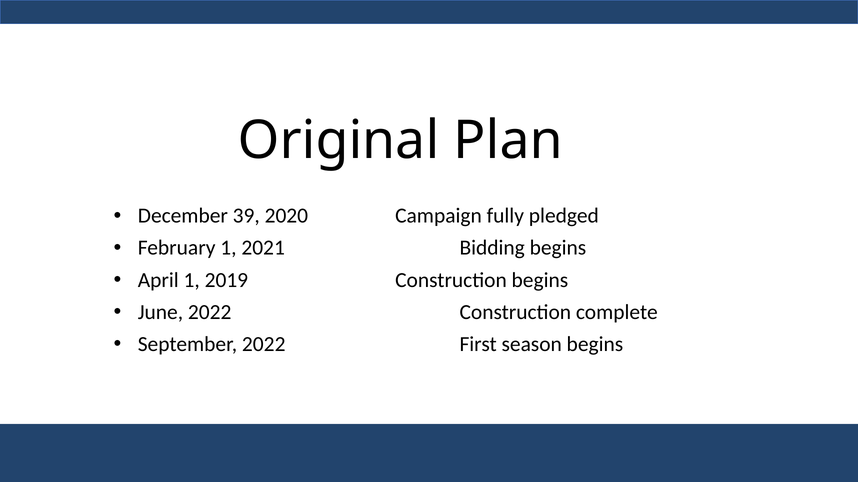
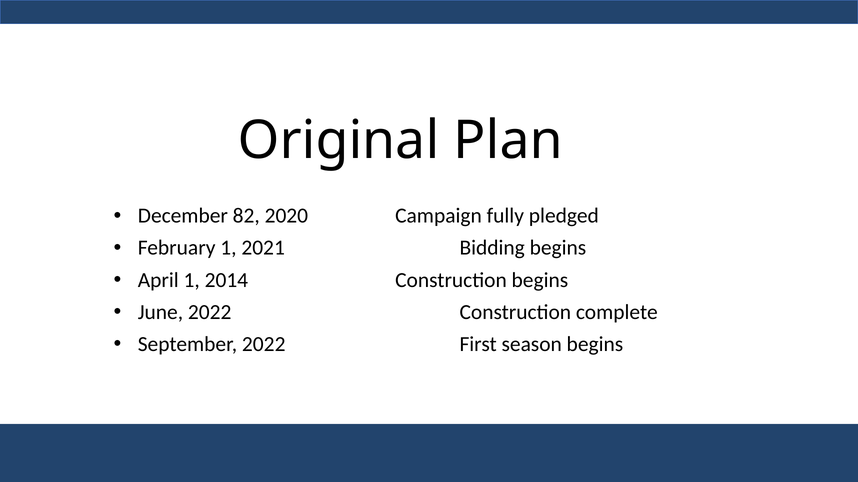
39: 39 -> 82 (246, 216)
2019: 2019 -> 2014 (226, 280)
